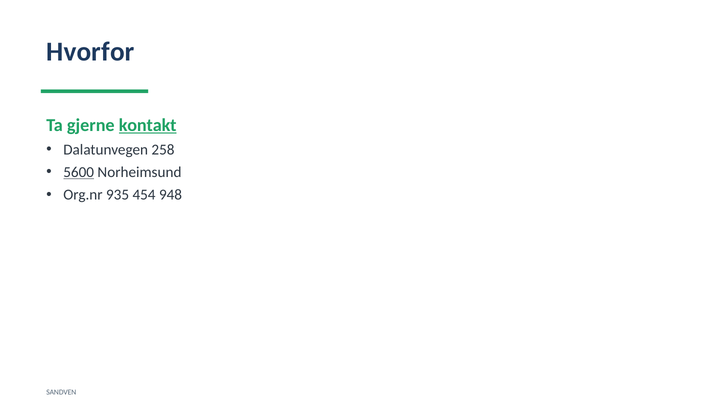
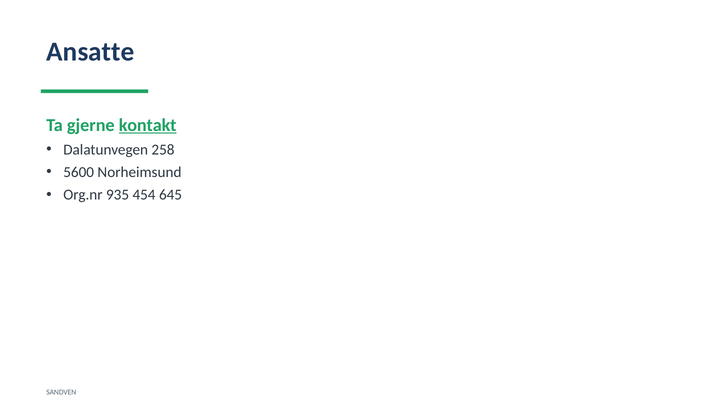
Hvorfor: Hvorfor -> Ansatte (90, 52)
5600 underline: present -> none (79, 172)
948: 948 -> 645 (171, 195)
